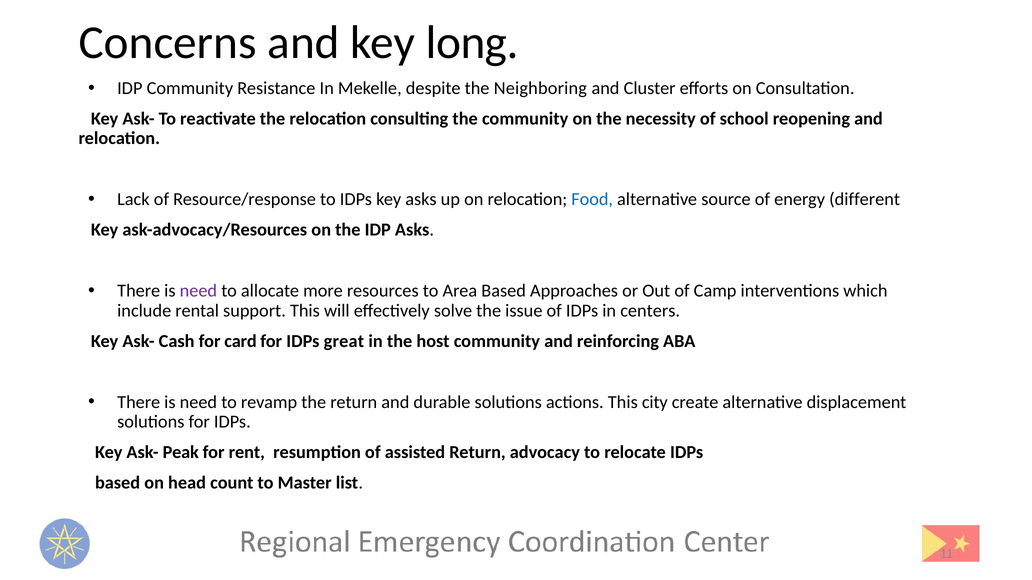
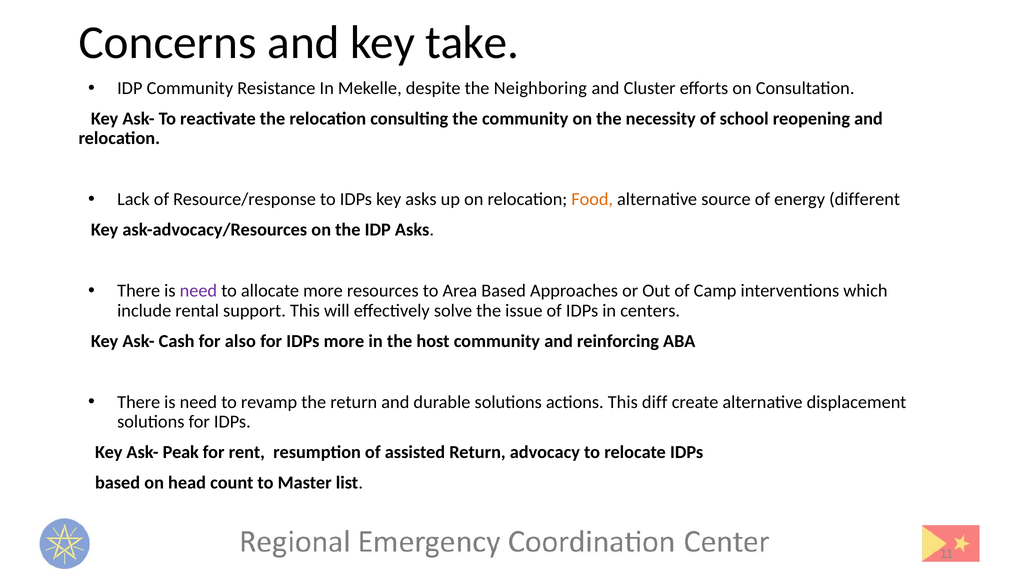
long: long -> take (472, 43)
Food colour: blue -> orange (592, 200)
card: card -> also (240, 341)
IDPs great: great -> more (344, 341)
city: city -> diff (655, 402)
